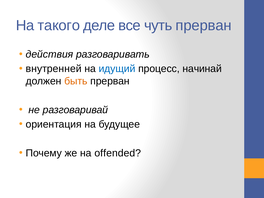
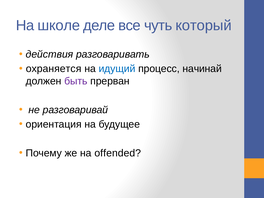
такого: такого -> школе (59, 25)
чуть прерван: прерван -> который (204, 25)
внутренней: внутренней -> охраняется (54, 69)
быть colour: orange -> purple (76, 81)
